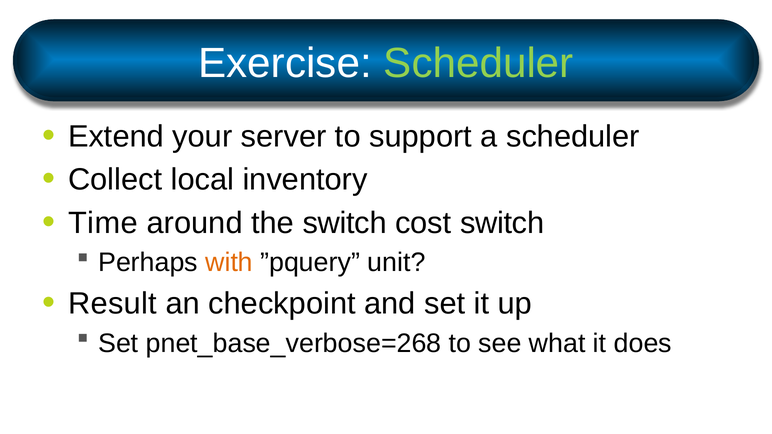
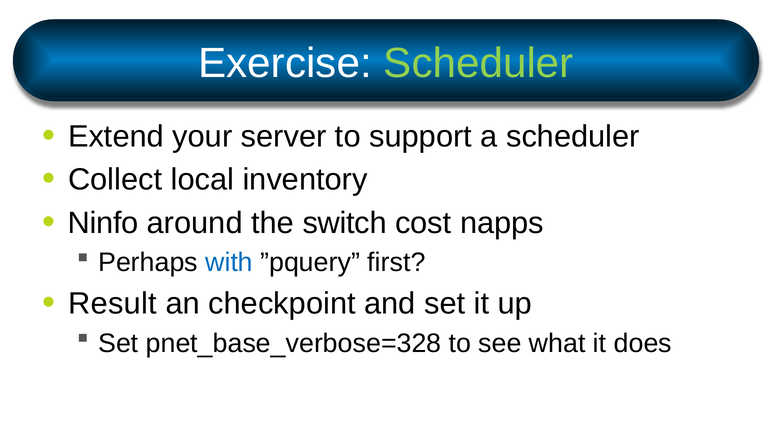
Time: Time -> Ninfo (103, 223)
cost switch: switch -> napps (502, 223)
with colour: orange -> blue (229, 263)
unit: unit -> first (396, 263)
pnet_base_verbose=268: pnet_base_verbose=268 -> pnet_base_verbose=328 (294, 343)
